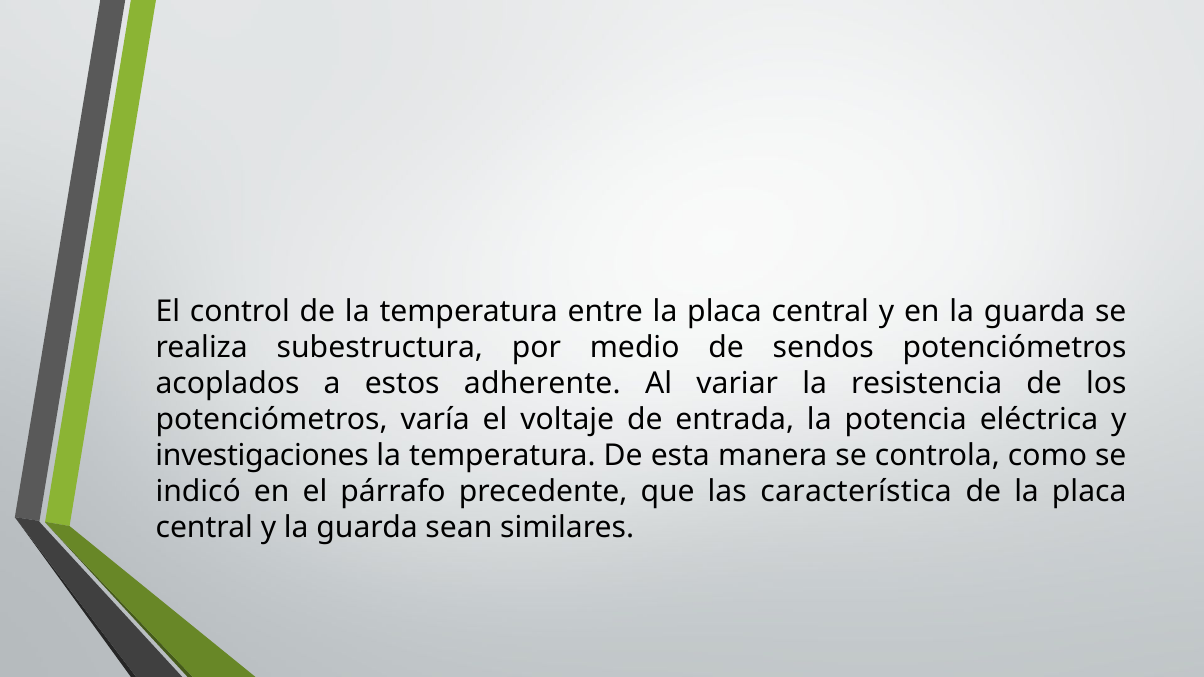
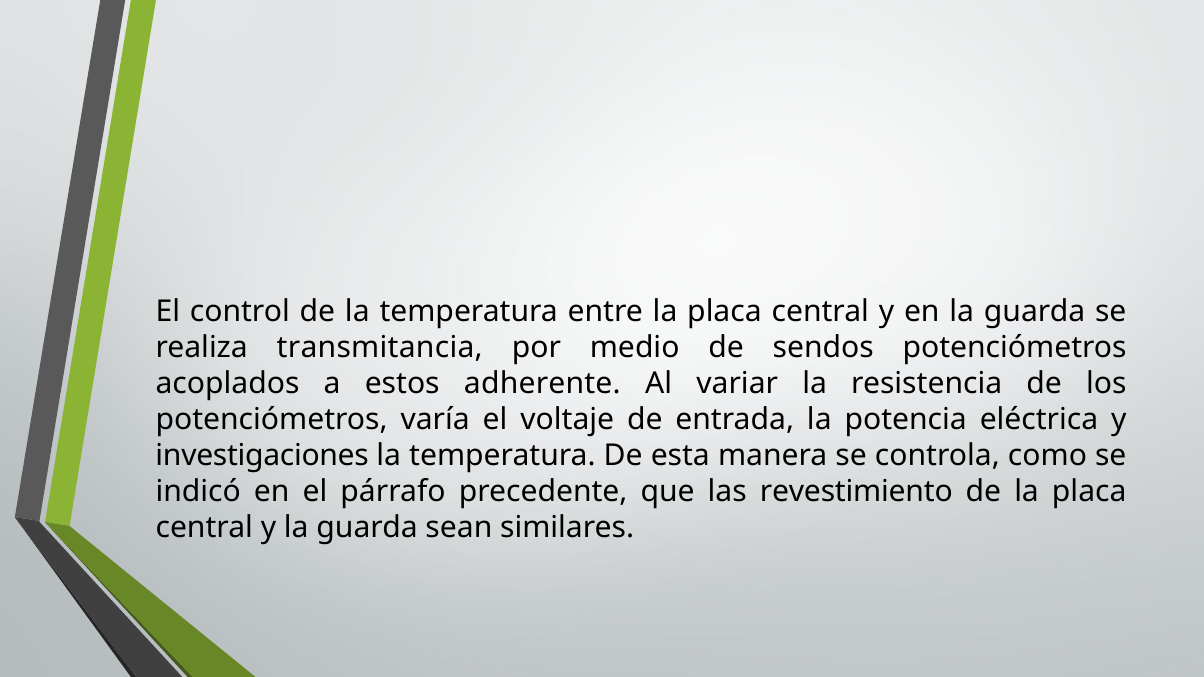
subestructura: subestructura -> transmitancia (380, 347)
característica: característica -> revestimiento (856, 492)
